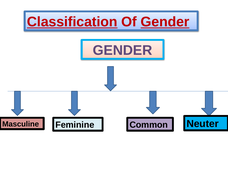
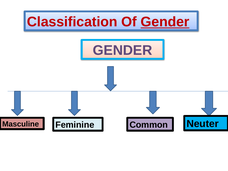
Classification underline: present -> none (72, 22)
